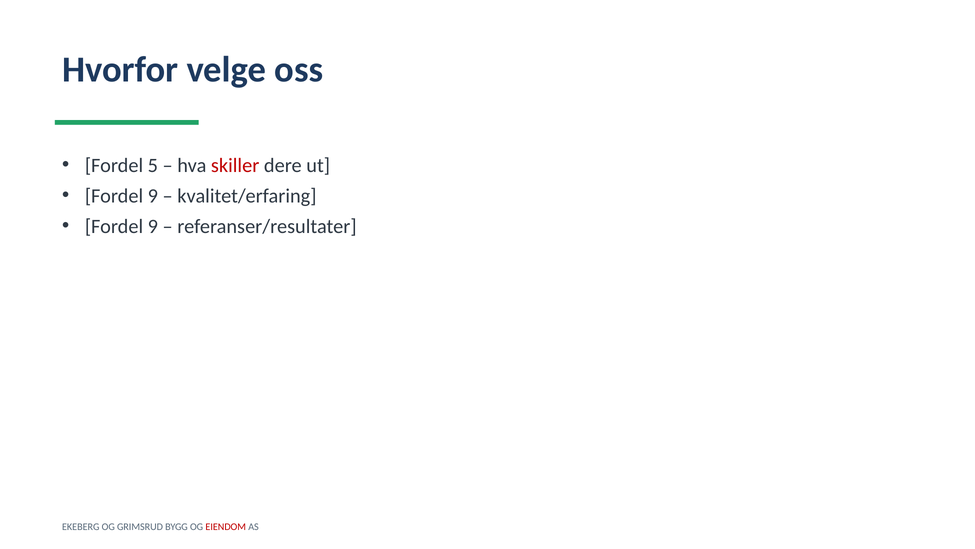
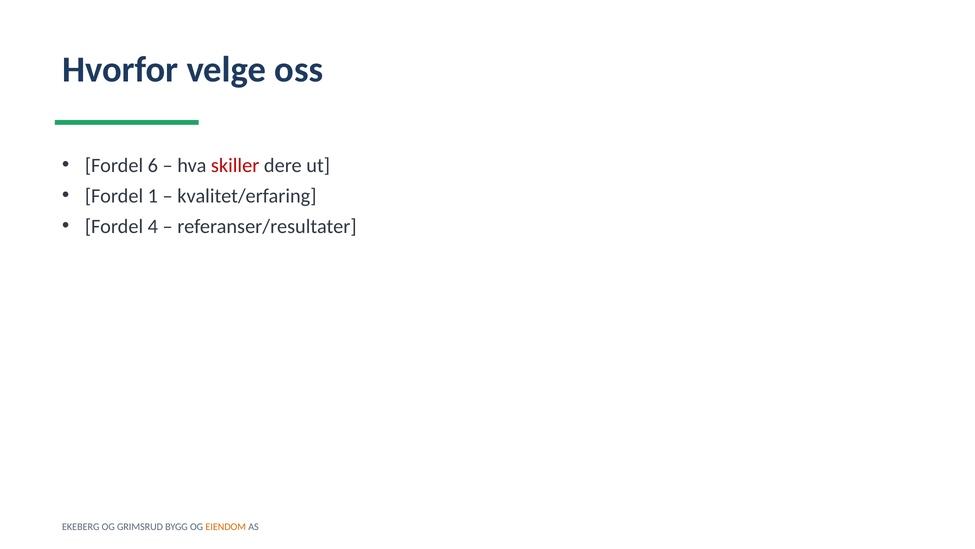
5: 5 -> 6 (153, 165)
9: 9 -> 1 (153, 196)
9: 9 -> 4 (153, 226)
EIENDOM colour: red -> orange (226, 526)
